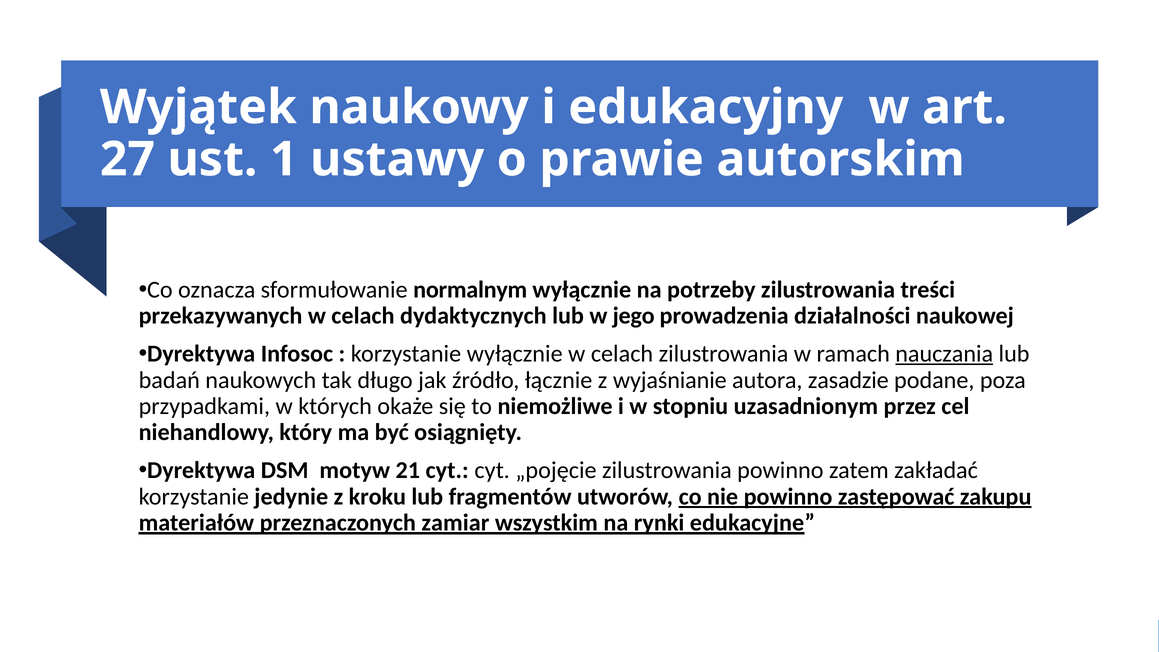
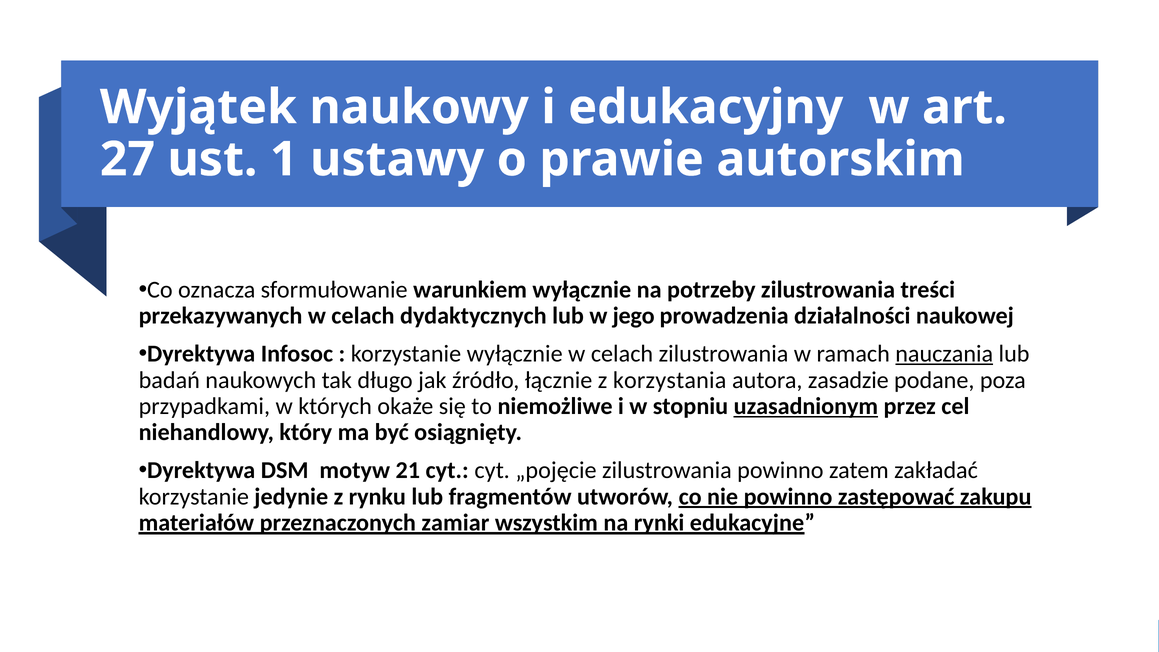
normalnym: normalnym -> warunkiem (470, 290)
wyjaśnianie: wyjaśnianie -> korzystania (670, 380)
uzasadnionym underline: none -> present (806, 406)
kroku: kroku -> rynku (377, 497)
